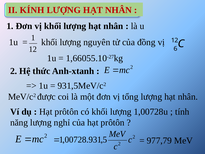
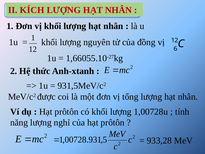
KÍNH: KÍNH -> KÍCH (32, 10)
977,79: 977,79 -> 933,28 (159, 140)
